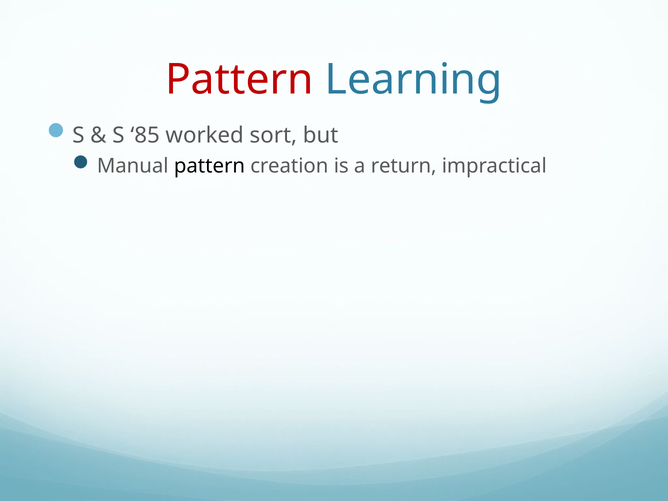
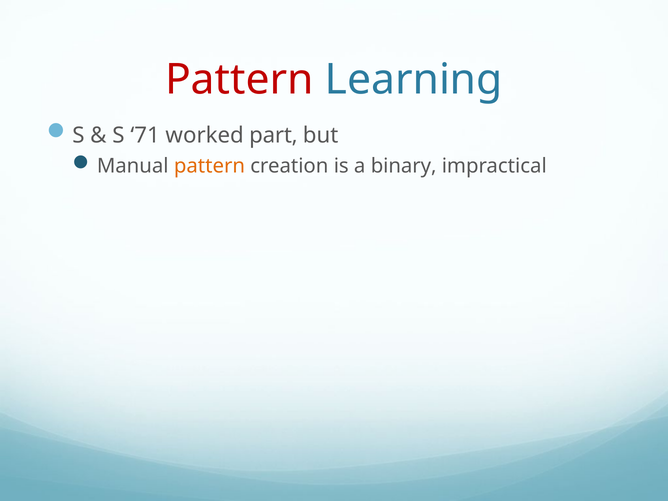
85: 85 -> 71 (145, 135)
sort: sort -> part (273, 135)
pattern colour: black -> orange (209, 166)
return: return -> binary (404, 166)
